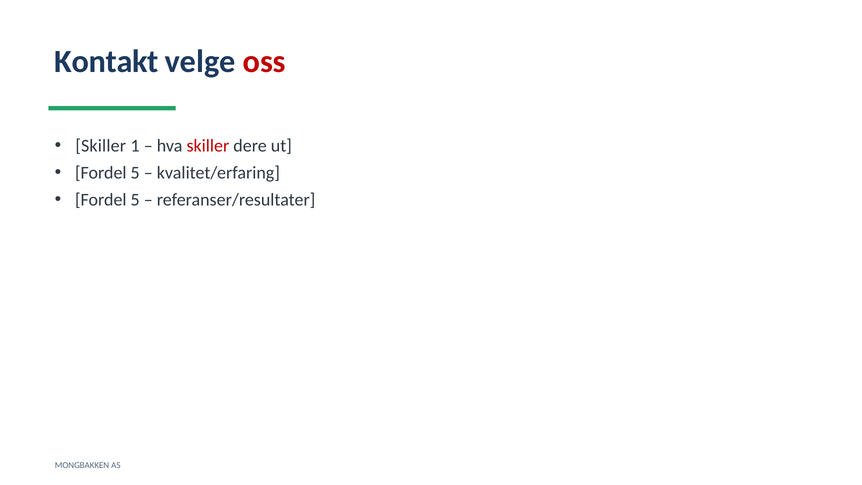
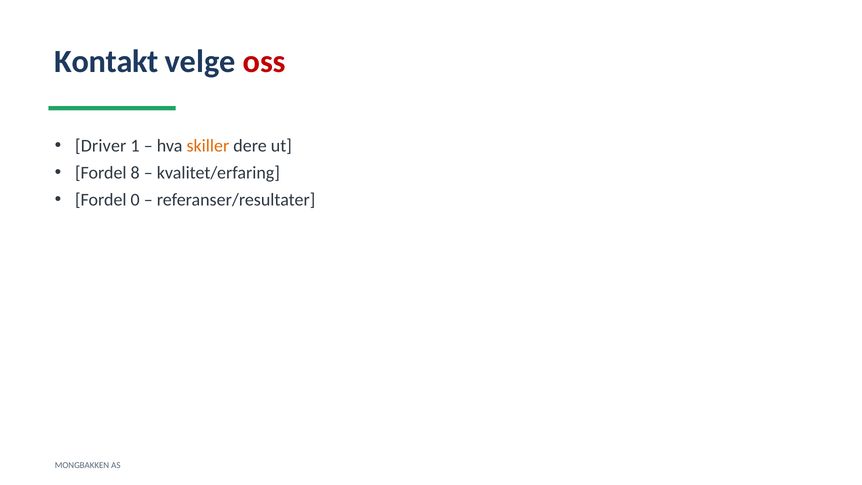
Skiller: Skiller -> Driver (101, 146)
skiller colour: red -> orange (208, 146)
5: 5 -> 8 (135, 173)
5: 5 -> 0 (135, 200)
